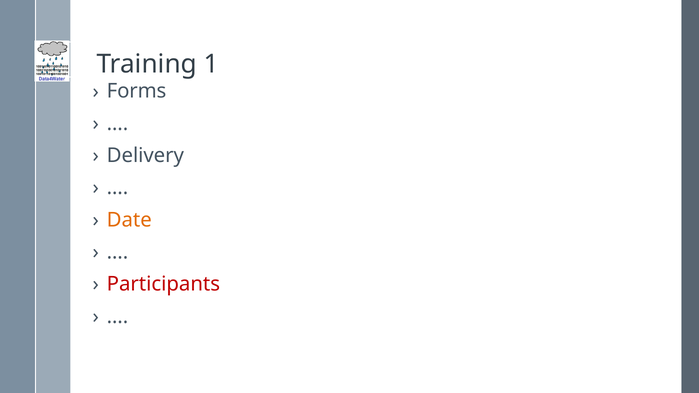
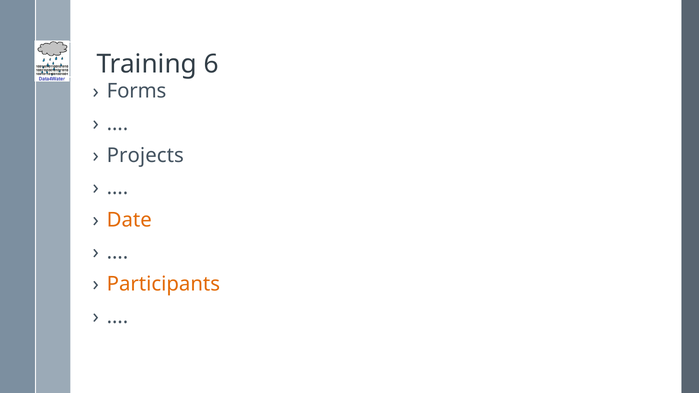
1: 1 -> 6 (211, 64)
Delivery: Delivery -> Projects (145, 156)
Participants colour: red -> orange (163, 284)
